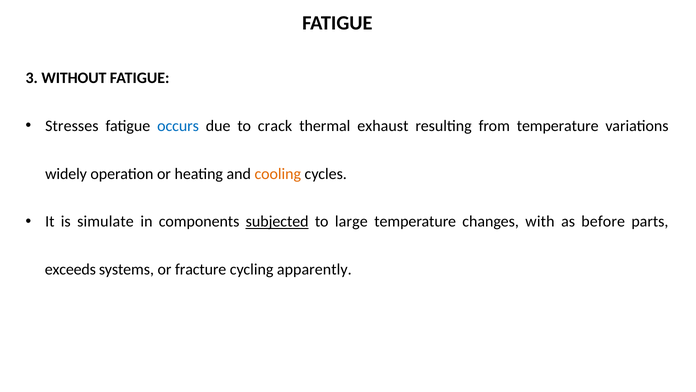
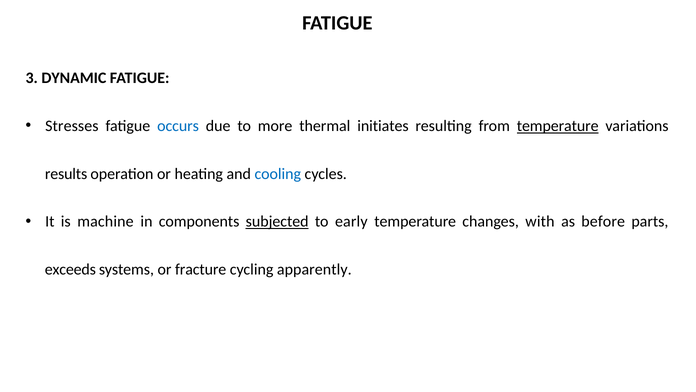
WITHOUT: WITHOUT -> DYNAMIC (74, 78)
crack: crack -> more (275, 126)
exhaust: exhaust -> initiates (383, 126)
temperature underline: none -> present (558, 126)
widely: widely -> results (66, 174)
cooling colour: orange -> blue (278, 174)
simulate: simulate -> machine (105, 221)
large: large -> early (351, 221)
